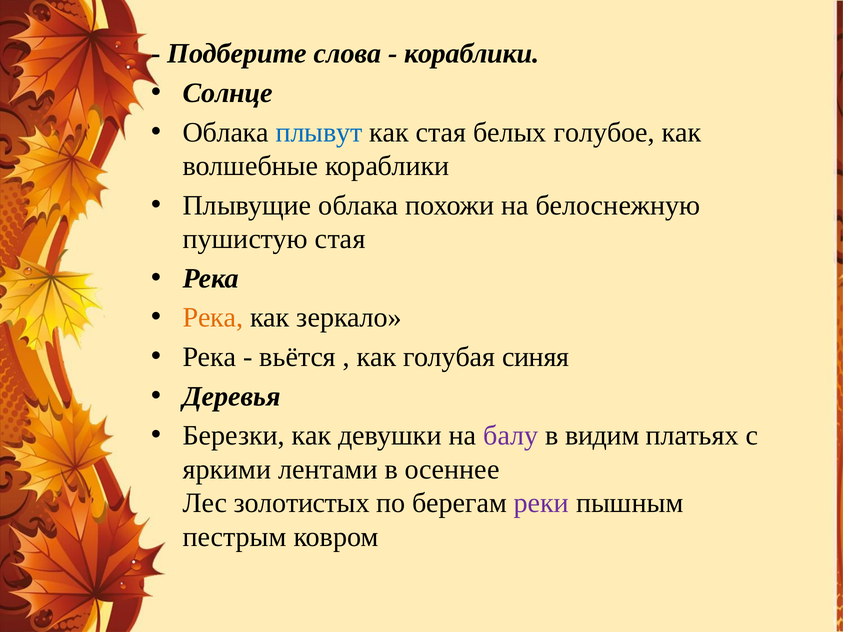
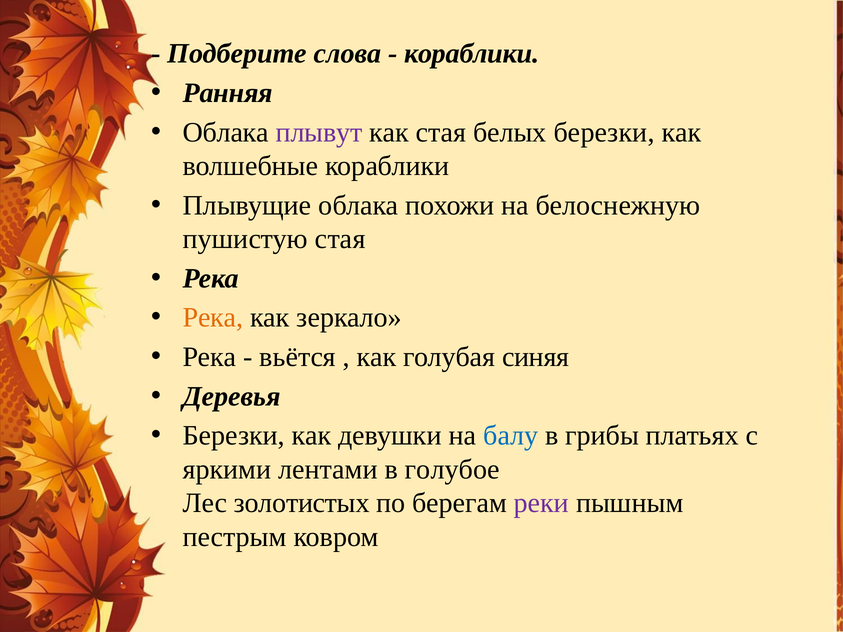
Солнце: Солнце -> Ранняя (228, 93)
плывут colour: blue -> purple (319, 132)
белых голубое: голубое -> березки (604, 132)
балу colour: purple -> blue (511, 436)
видим: видим -> грибы (602, 436)
осеннее: осеннее -> голубое (452, 470)
